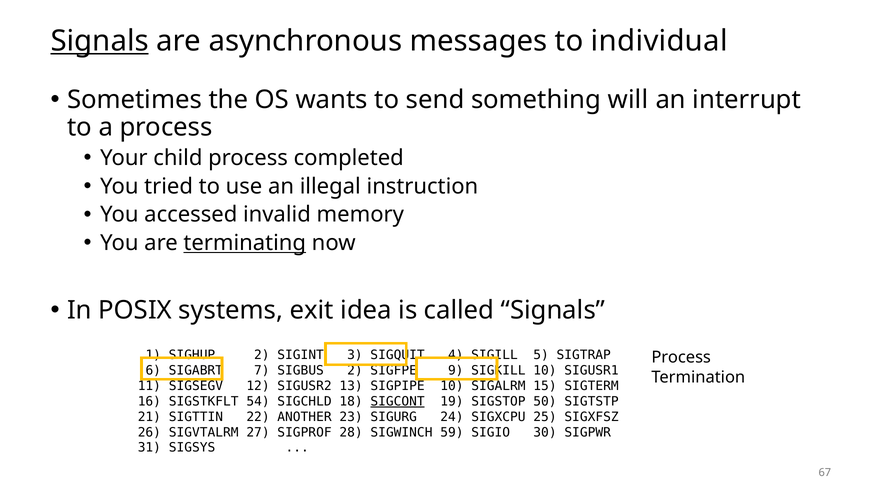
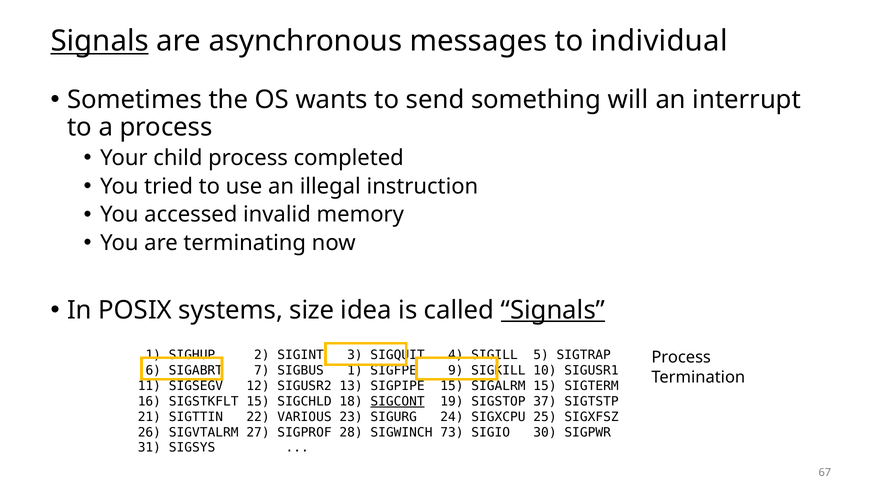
terminating underline: present -> none (245, 243)
exit: exit -> size (312, 310)
Signals underline: none -> present (553, 310)
SIGBUS 2: 2 -> 1 (355, 371)
SIGPIPE 10: 10 -> 15 (452, 386)
SIGSTKFLT 54: 54 -> 15 (258, 401)
50: 50 -> 37 (545, 401)
ANOTHER: ANOTHER -> VARIOUS (304, 417)
59: 59 -> 73 (452, 432)
